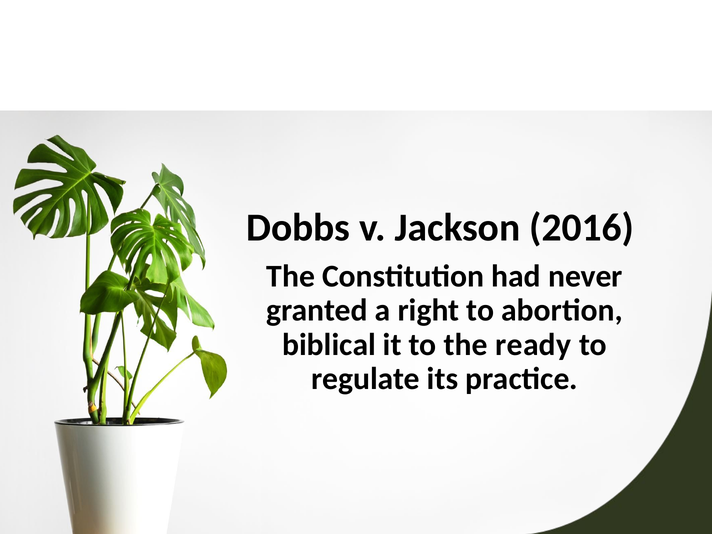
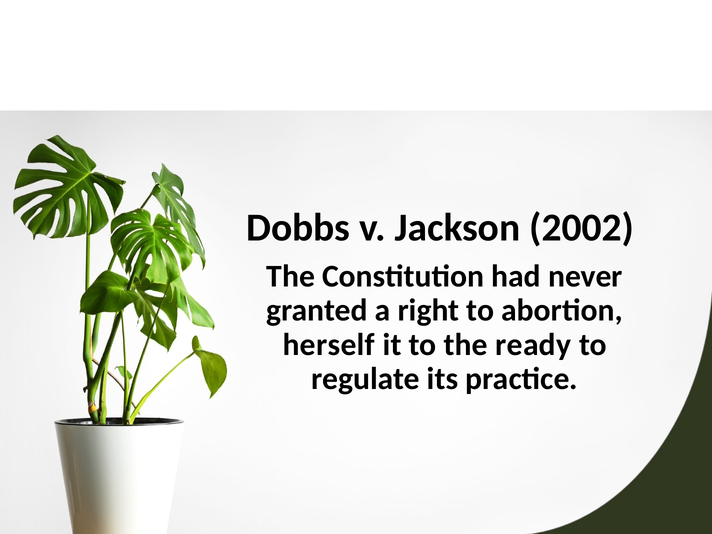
2016: 2016 -> 2002 (582, 228)
biblical: biblical -> herself (329, 345)
